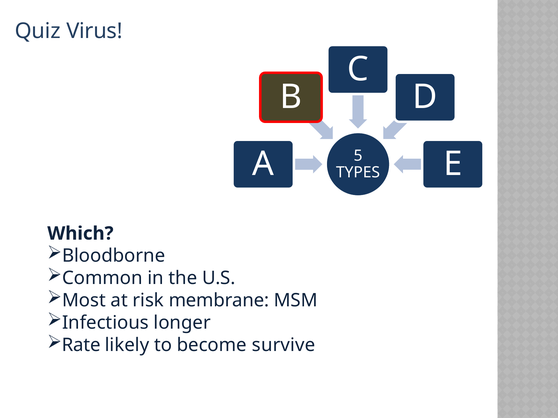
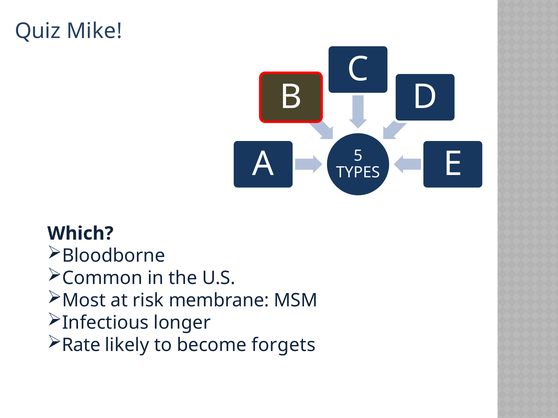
Virus: Virus -> Mike (94, 31)
survive: survive -> forgets (284, 345)
